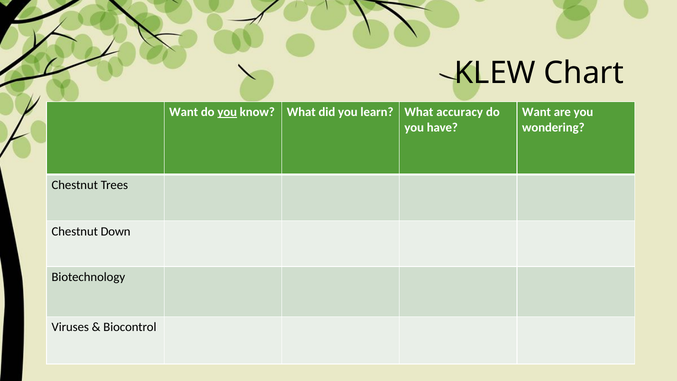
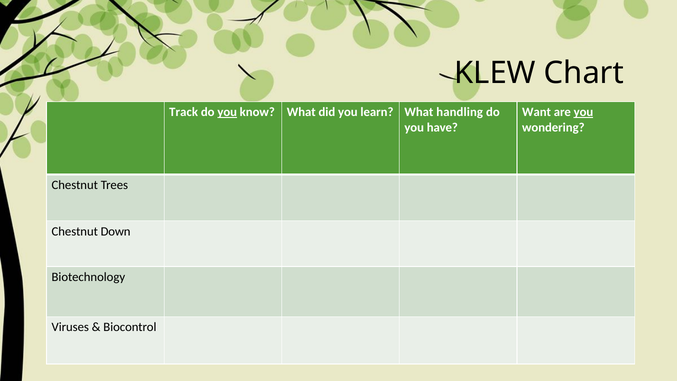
Want: Want -> Track (184, 112)
accuracy: accuracy -> handling (460, 112)
you underline: none -> present (583, 112)
